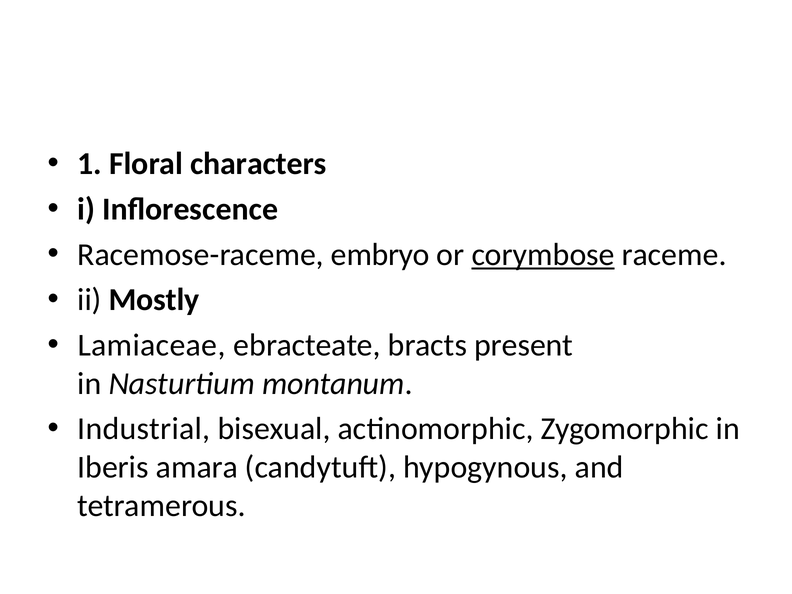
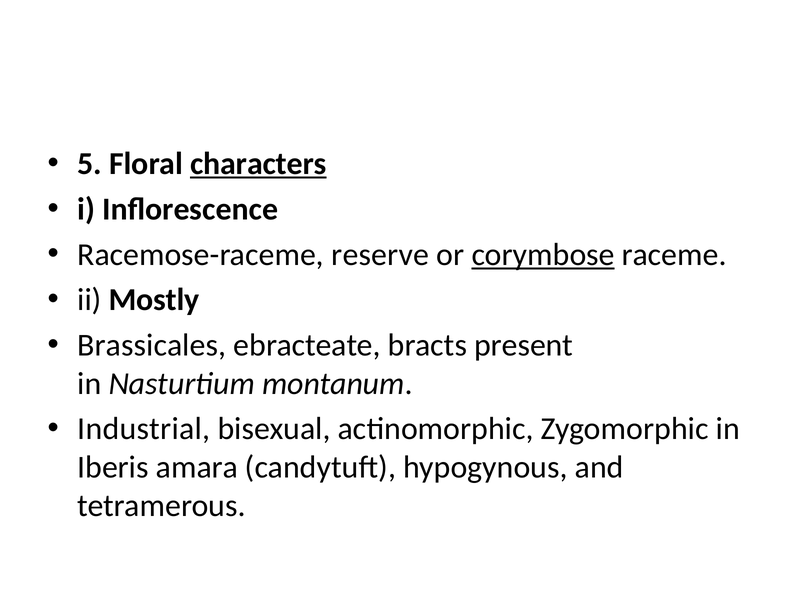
1: 1 -> 5 (90, 164)
characters underline: none -> present (258, 164)
embryo: embryo -> reserve (380, 255)
Lamiaceae: Lamiaceae -> Brassicales (152, 345)
